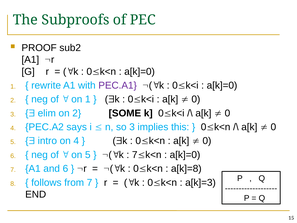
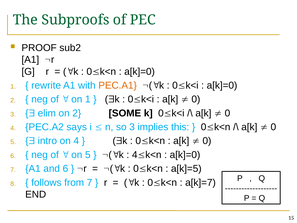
PEC.A1 colour: purple -> orange (118, 85)
7: 7 -> 4 (135, 155)
a[k]=8: a[k]=8 -> a[k]=5 (186, 168)
a[k]=3: a[k]=3 -> a[k]=7 (200, 182)
